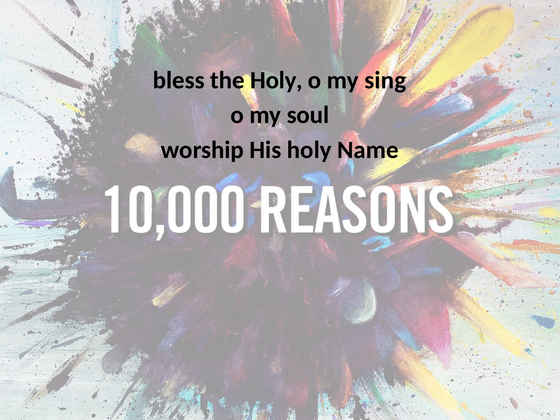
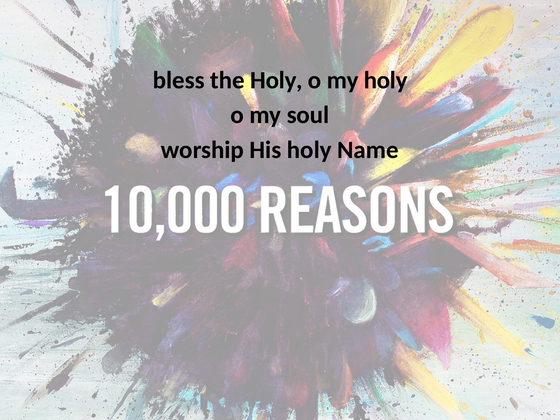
my sing: sing -> holy (386, 80)
